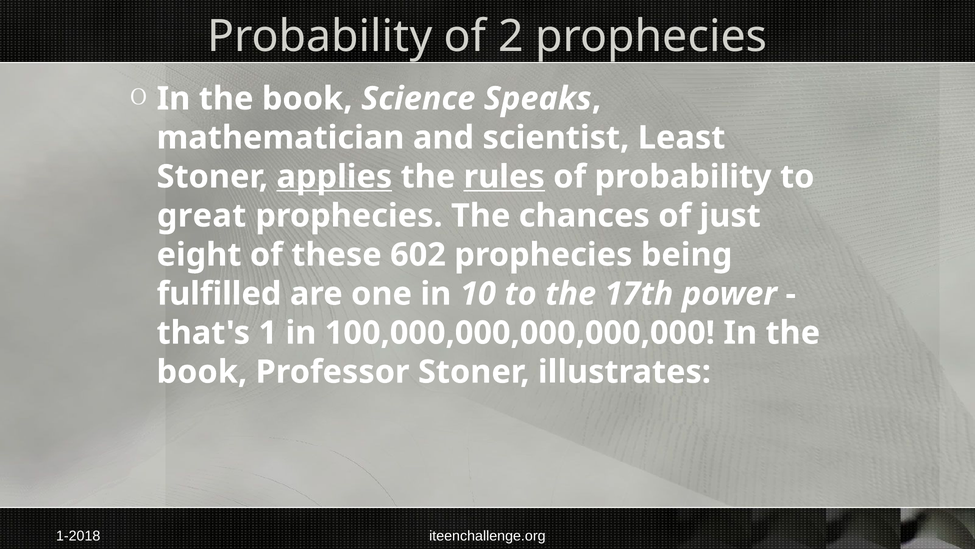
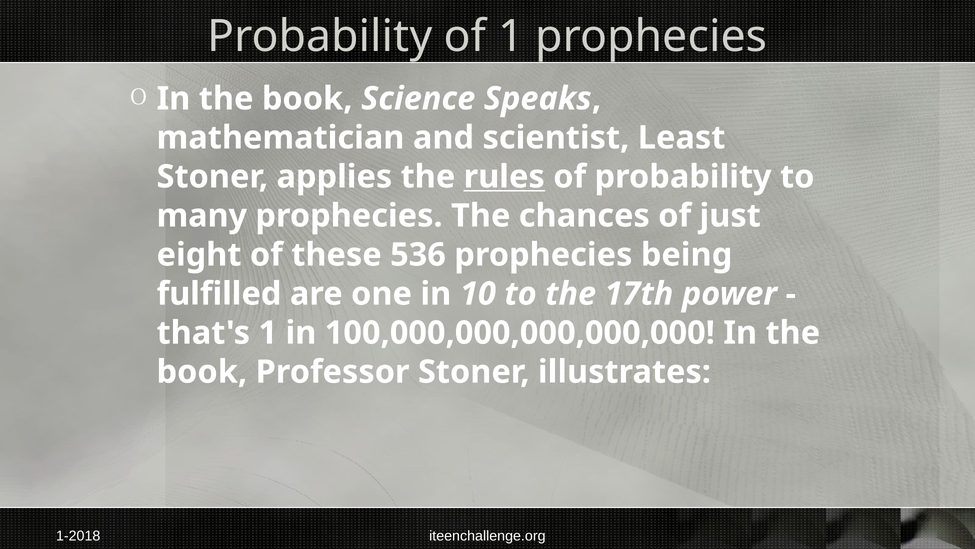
of 2: 2 -> 1 (511, 37)
applies underline: present -> none (334, 177)
great: great -> many (202, 216)
602: 602 -> 536 (418, 255)
